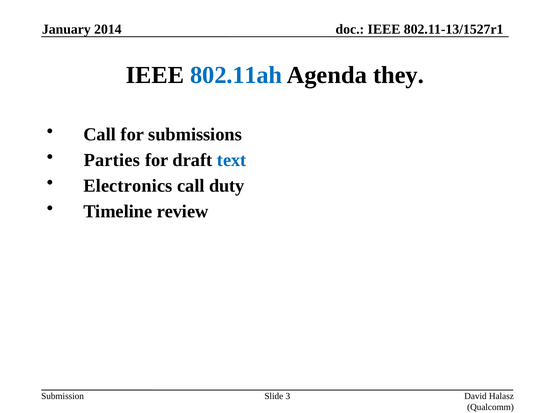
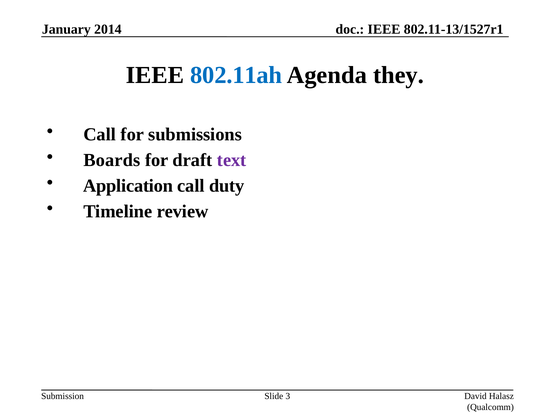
Parties: Parties -> Boards (112, 160)
text colour: blue -> purple (232, 160)
Electronics: Electronics -> Application (128, 186)
